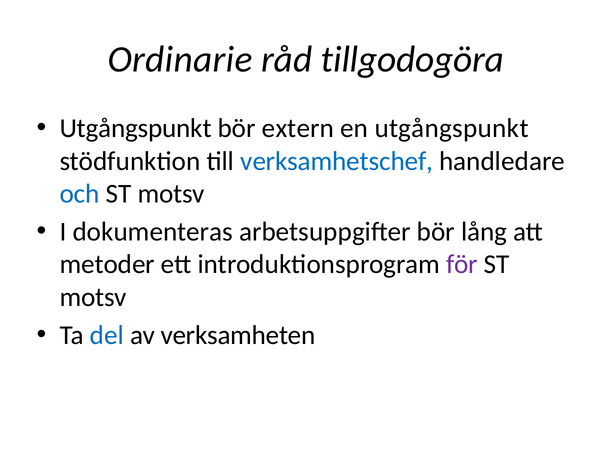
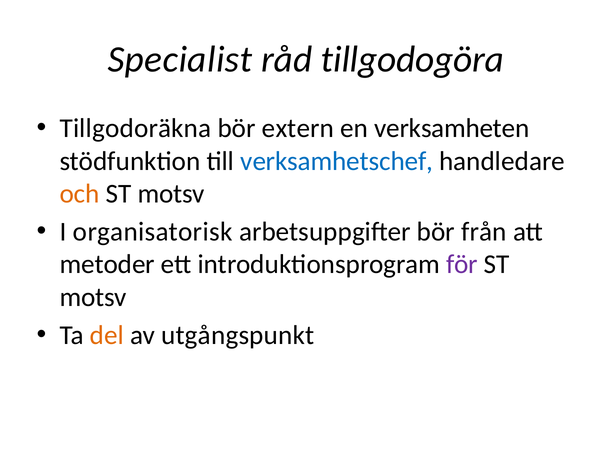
Ordinarie: Ordinarie -> Specialist (180, 59)
Utgångspunkt: Utgångspunkt -> Tillgodoräkna (136, 128)
en utgångspunkt: utgångspunkt -> verksamheten (452, 128)
och colour: blue -> orange (80, 194)
dokumenteras: dokumenteras -> organisatorisk (153, 232)
lång: lång -> från (484, 232)
del colour: blue -> orange (107, 335)
verksamheten: verksamheten -> utgångspunkt (238, 335)
